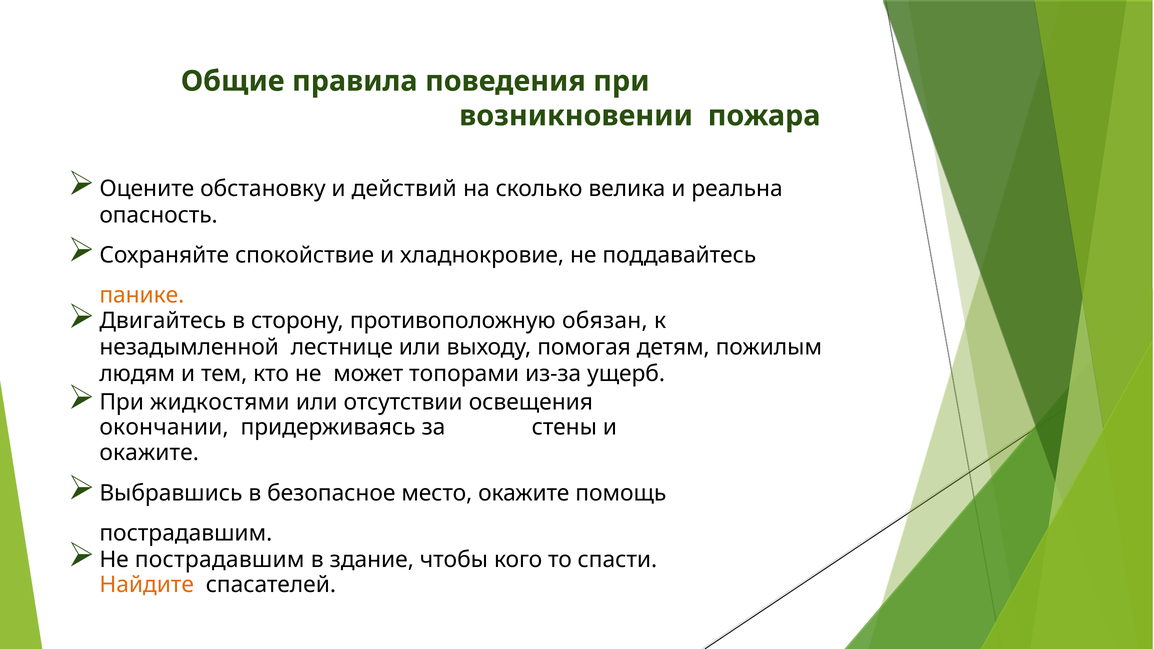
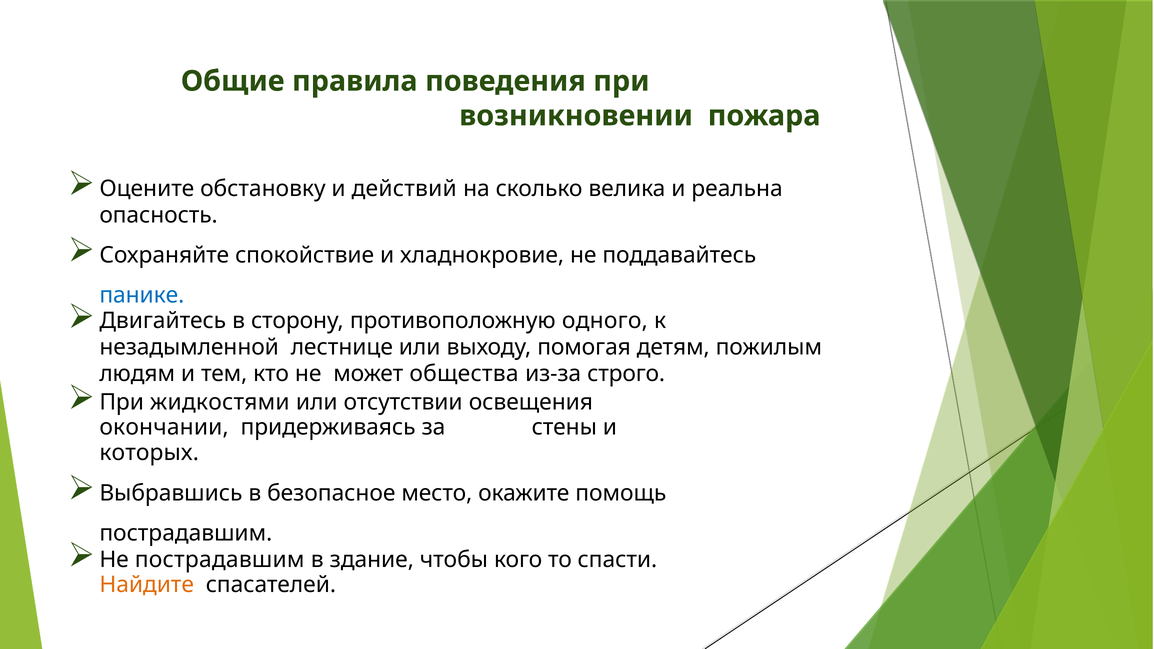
панике colour: orange -> blue (142, 295)
обязан: обязан -> одного (605, 321)
топорами: топорами -> общества (464, 373)
ущерб: ущерб -> строго (626, 373)
окажите: окажите -> которых (149, 452)
